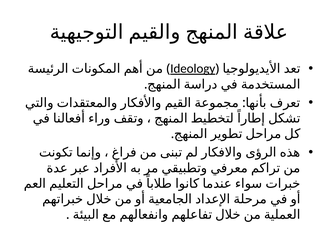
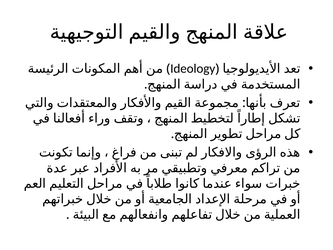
Ideology underline: present -> none (193, 69)
